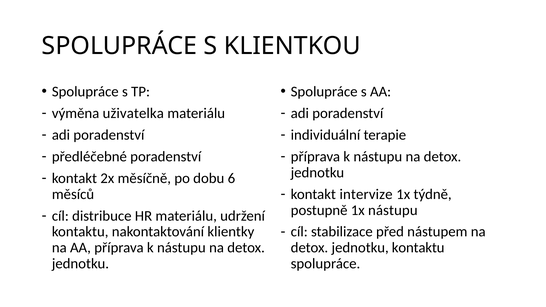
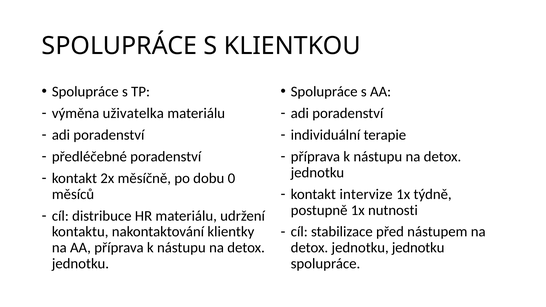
6: 6 -> 0 (231, 178)
1x nástupu: nástupu -> nutnosti (393, 210)
jednotku kontaktu: kontaktu -> jednotku (418, 248)
